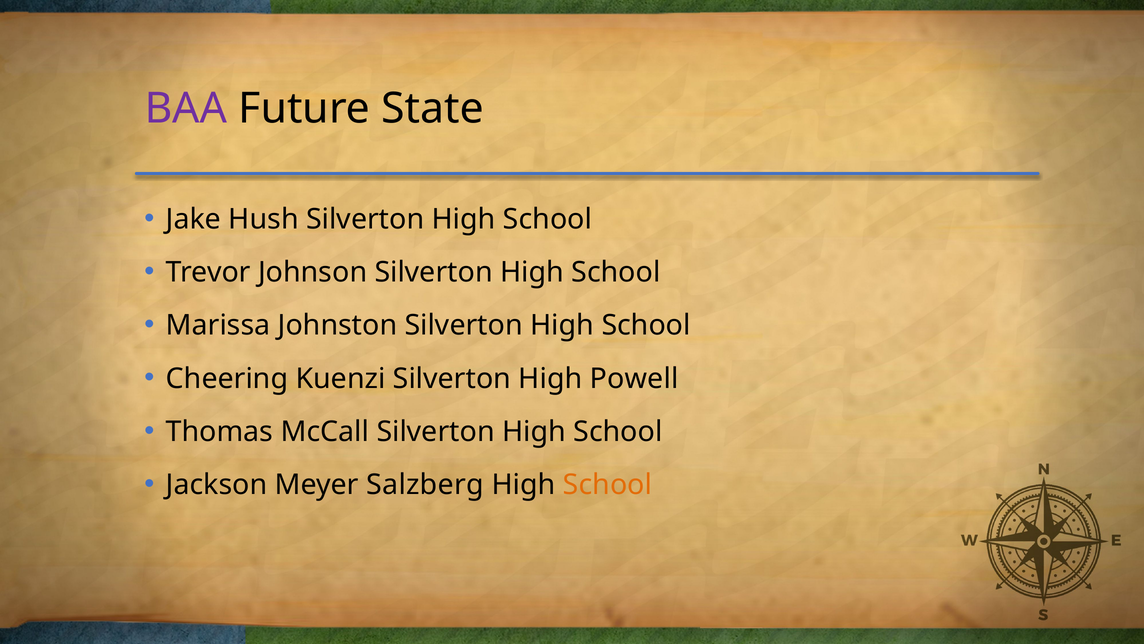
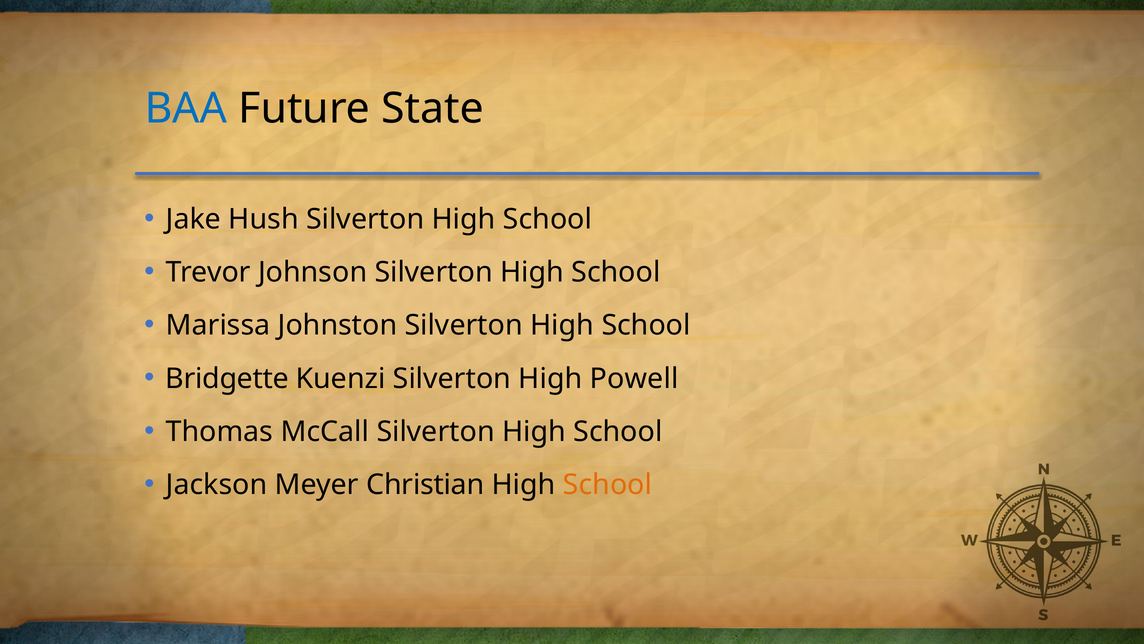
BAA colour: purple -> blue (186, 109)
Cheering: Cheering -> Bridgette (227, 378)
Salzberg: Salzberg -> Christian (425, 485)
